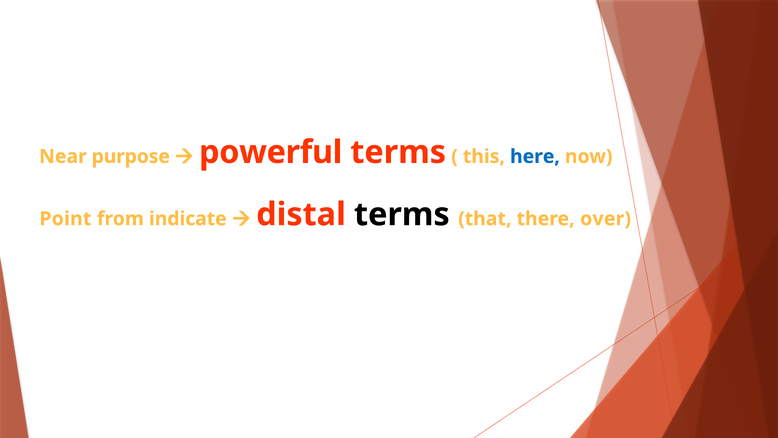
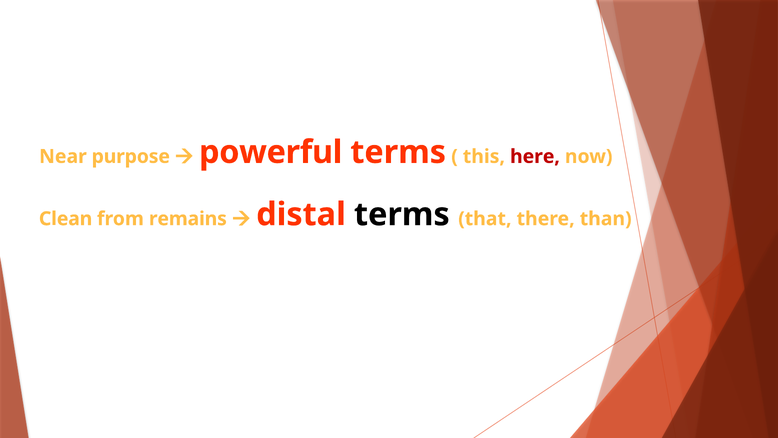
here colour: blue -> red (535, 156)
Point: Point -> Clean (66, 219)
indicate: indicate -> remains (188, 219)
over: over -> than (606, 219)
